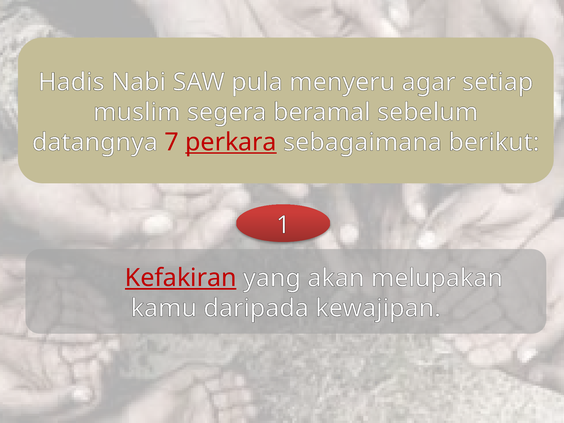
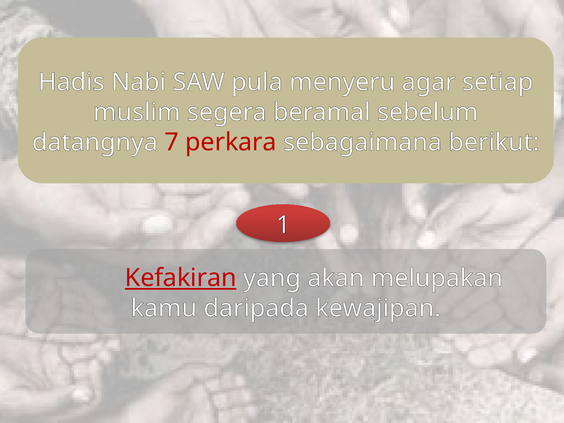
perkara underline: present -> none (231, 142)
